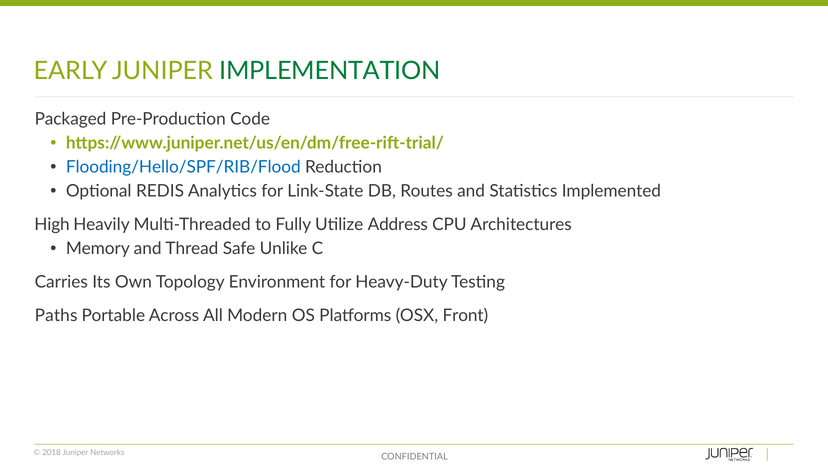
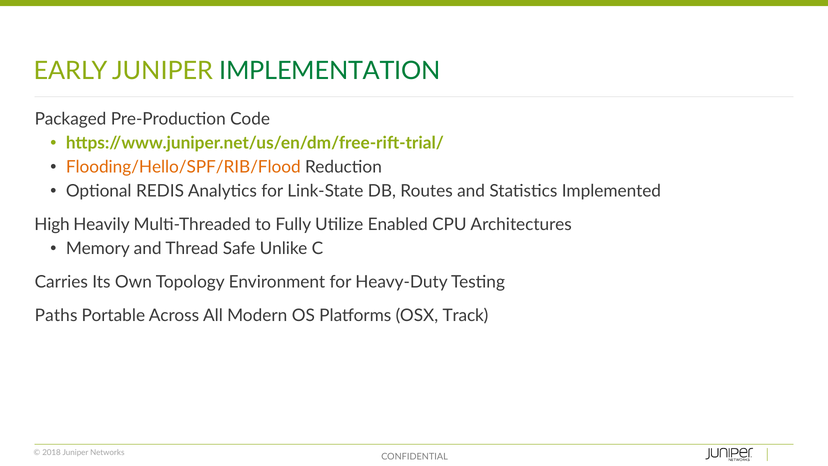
Flooding/Hello/SPF/RIB/Flood colour: blue -> orange (183, 167)
Address: Address -> Enabled (398, 224)
Front: Front -> Track (465, 315)
